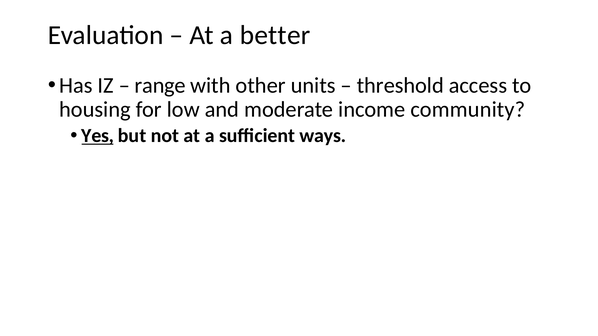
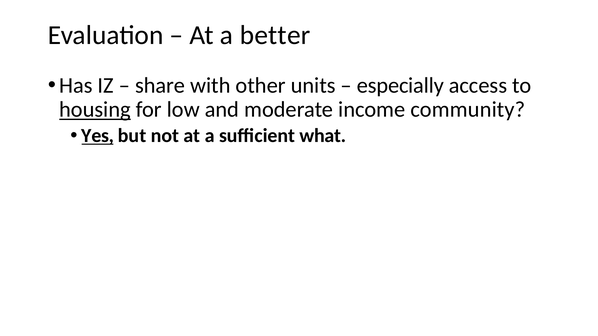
range: range -> share (160, 85)
threshold: threshold -> especially (400, 85)
housing underline: none -> present (95, 110)
ways: ways -> what (323, 136)
